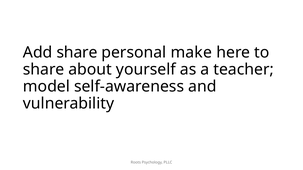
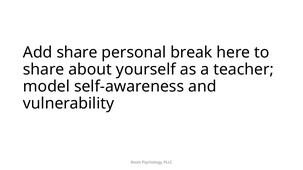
make: make -> break (191, 52)
